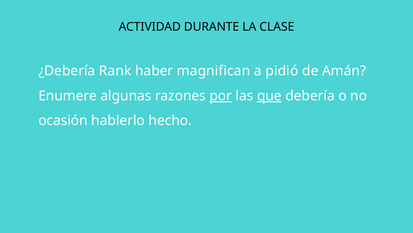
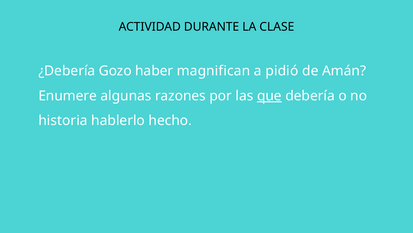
Rank: Rank -> Gozo (115, 71)
por underline: present -> none (221, 96)
ocasión: ocasión -> historia (63, 120)
